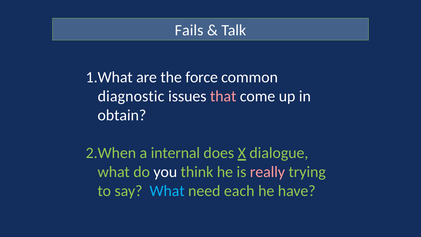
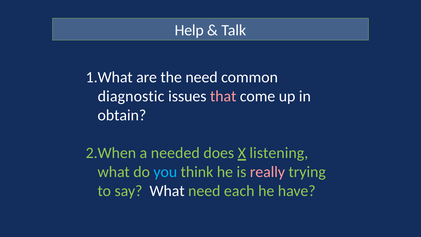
Fails: Fails -> Help (189, 30)
the force: force -> need (202, 77)
internal: internal -> needed (175, 153)
dialogue: dialogue -> listening (279, 153)
you colour: white -> light blue (165, 172)
What colour: light blue -> white (167, 191)
